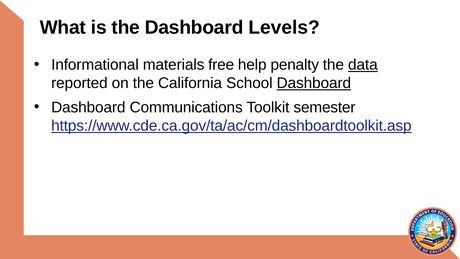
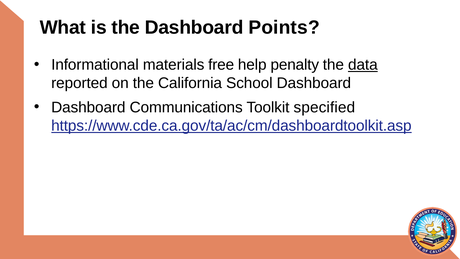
Levels: Levels -> Points (284, 28)
Dashboard underline: present -> none (314, 83)
semester: semester -> specified (324, 107)
